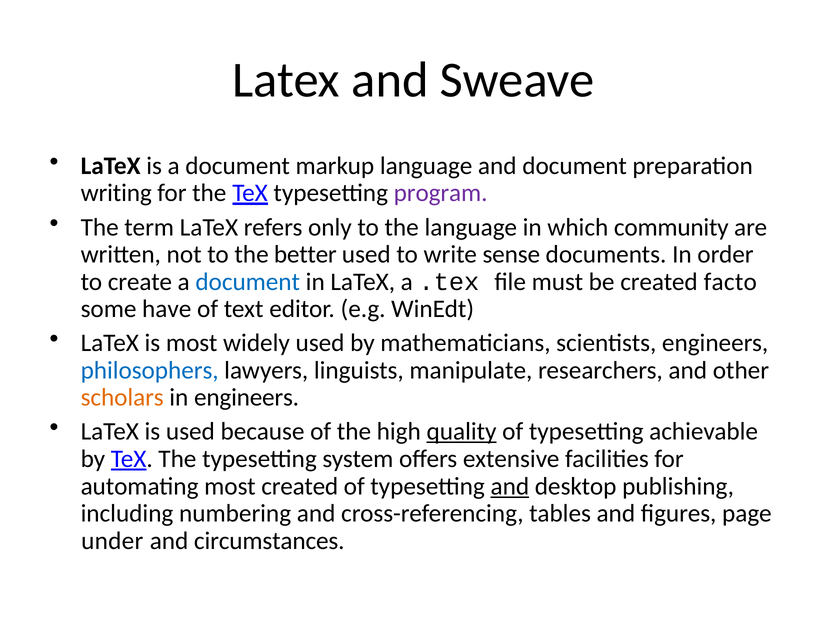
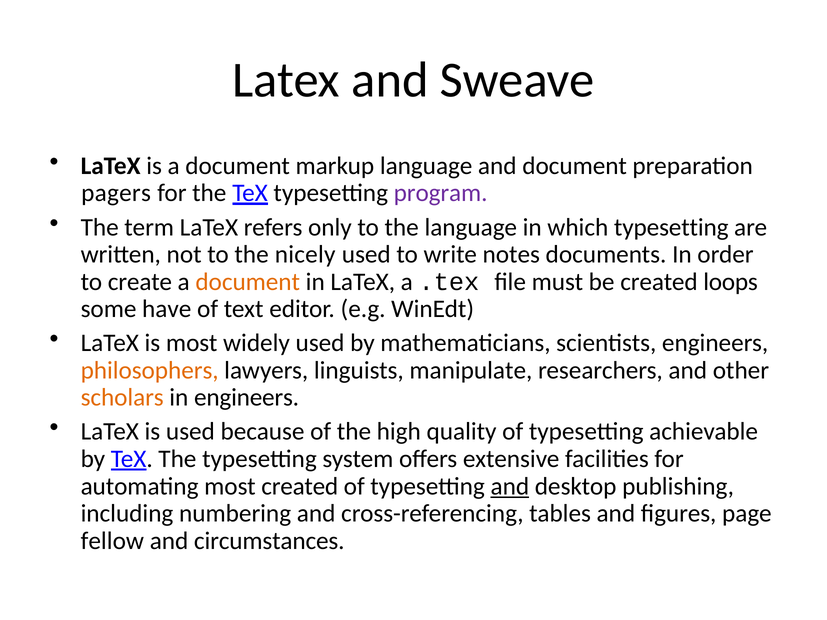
writing: writing -> pagers (116, 193)
which community: community -> typesetting (671, 227)
better: better -> nicely (305, 255)
sense: sense -> notes (511, 255)
document colour: blue -> orange (248, 282)
facto: facto -> loops (731, 282)
philosophers colour: blue -> orange (150, 370)
quality underline: present -> none (462, 432)
under: under -> fellow (112, 541)
